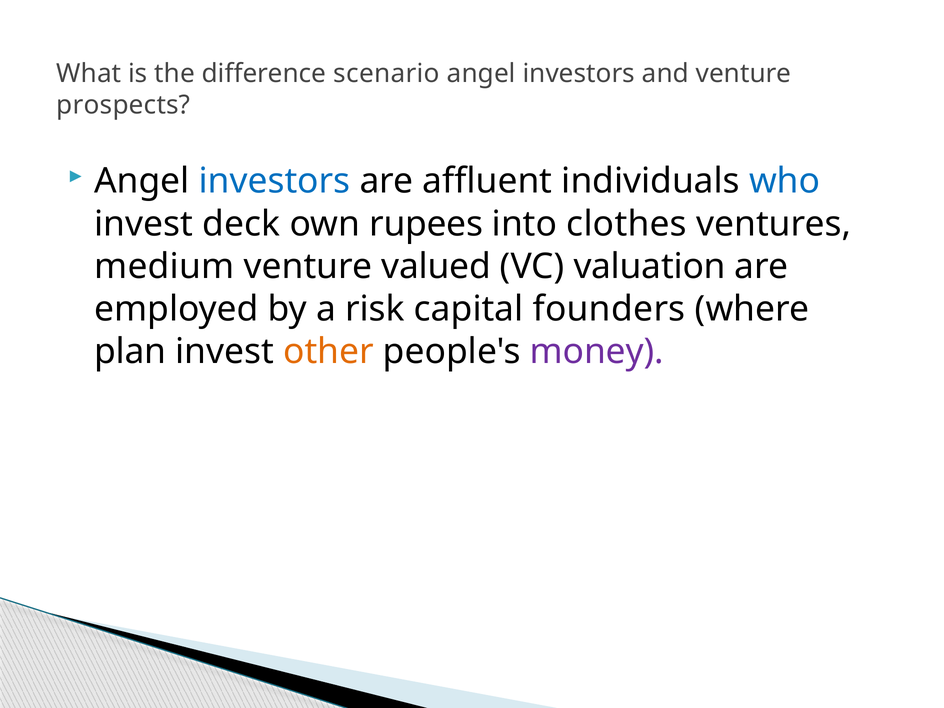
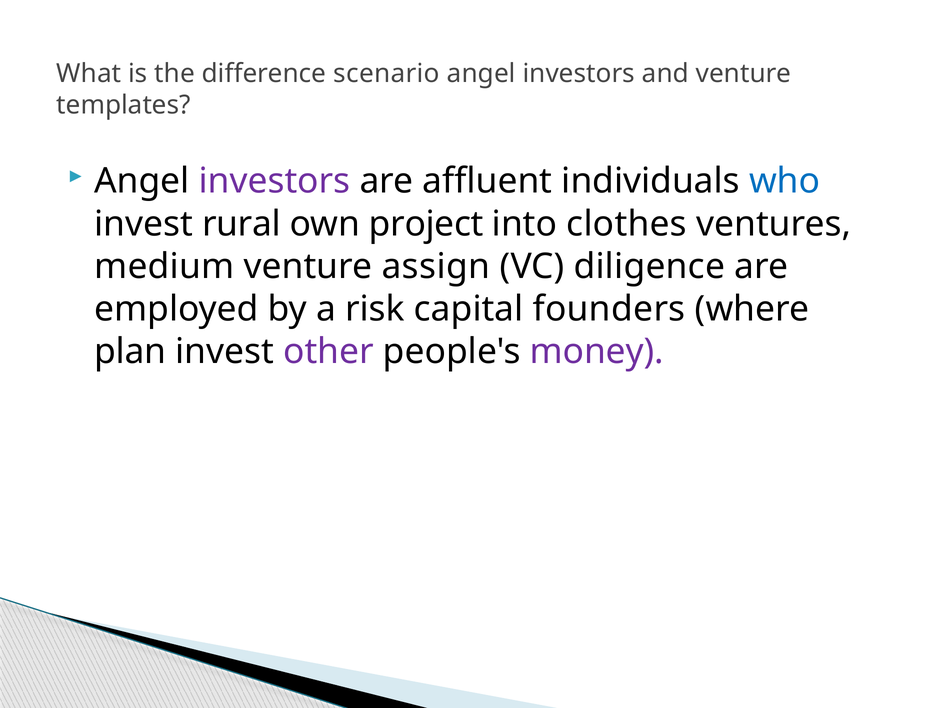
prospects: prospects -> templates (124, 105)
investors colour: blue -> purple (275, 181)
deck: deck -> rural (241, 224)
rupees: rupees -> project (426, 224)
valued: valued -> assign (436, 266)
valuation: valuation -> diligence (649, 266)
other colour: orange -> purple (329, 351)
